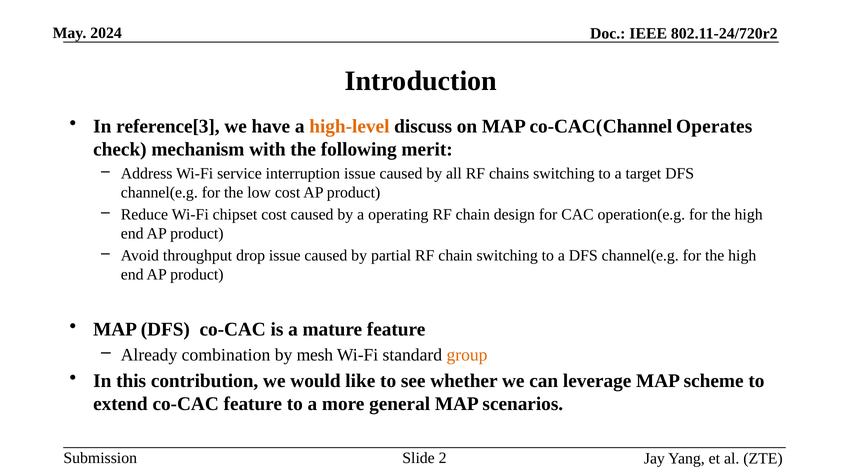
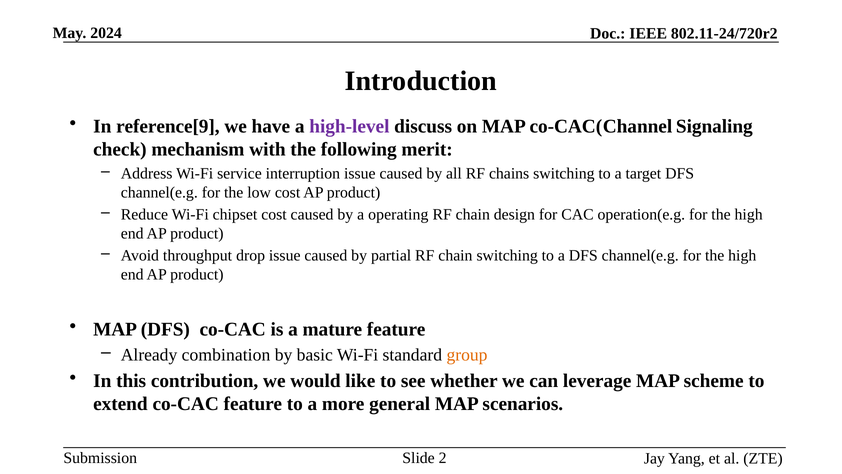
reference[3: reference[3 -> reference[9 (168, 126)
high-level colour: orange -> purple (349, 126)
Operates: Operates -> Signaling (714, 126)
mesh: mesh -> basic (315, 355)
